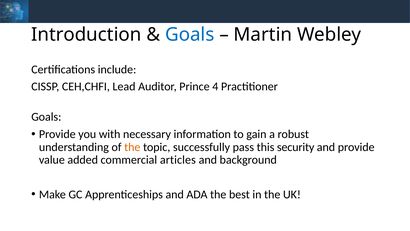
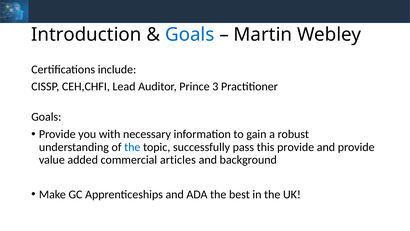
4: 4 -> 3 (215, 86)
the colour: orange -> blue (132, 147)
this security: security -> provide (296, 147)
